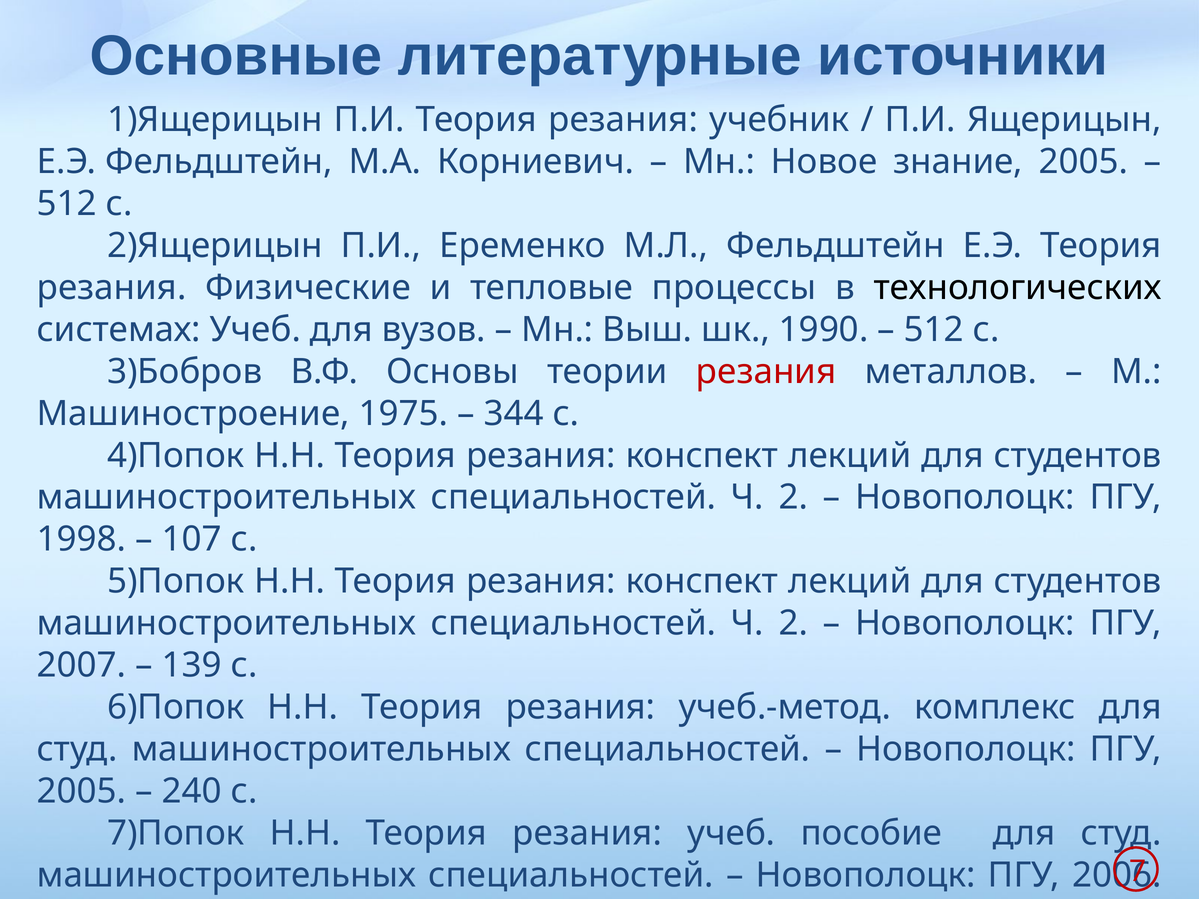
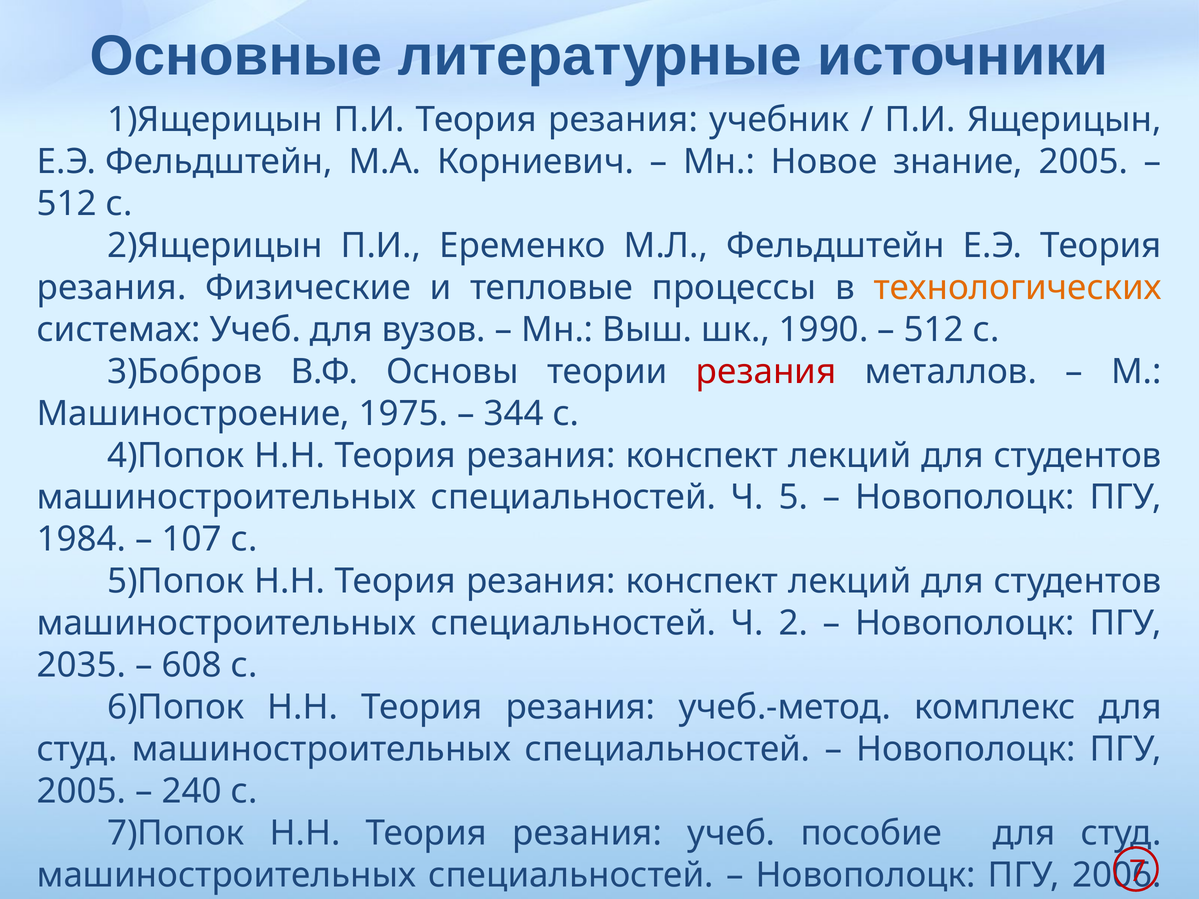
технологических colour: black -> orange (1018, 288)
2: 2 -> 5 (793, 498)
1998: 1998 -> 1984 (81, 540)
2007: 2007 -> 2035 (81, 665)
139: 139 -> 608 (192, 665)
